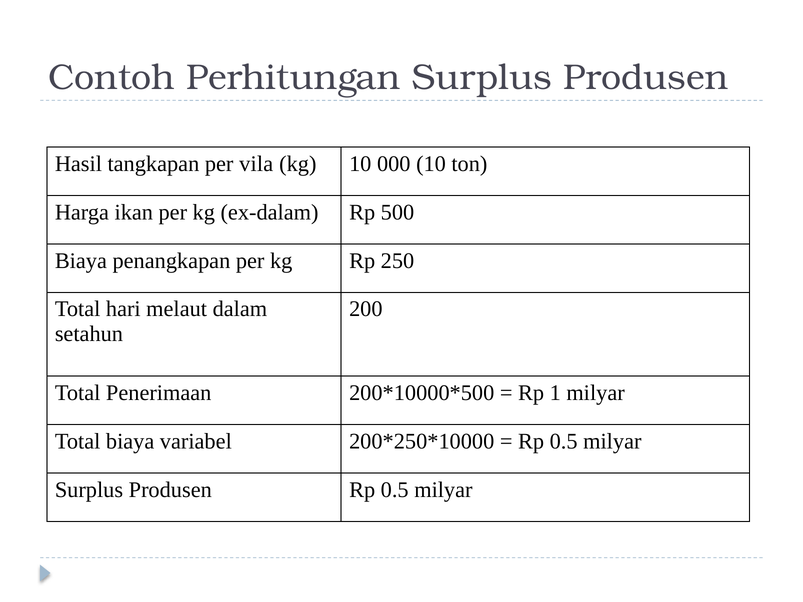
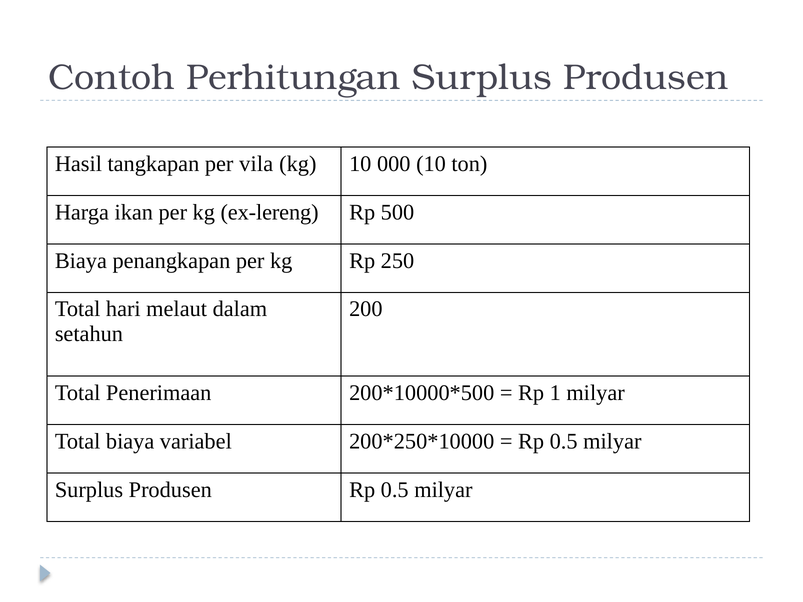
ex-dalam: ex-dalam -> ex-lereng (270, 212)
